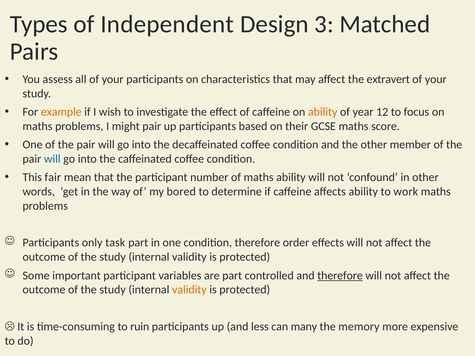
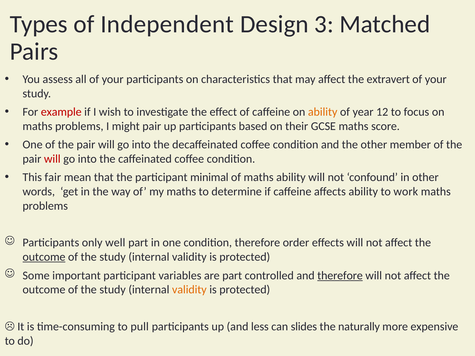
example colour: orange -> red (61, 112)
will colour: blue -> red (52, 159)
number: number -> minimal (209, 177)
my bored: bored -> maths (181, 192)
task: task -> well (115, 243)
outcome underline: none -> present (44, 257)
ruin: ruin -> pull (140, 327)
many: many -> slides (304, 327)
memory: memory -> naturally (359, 327)
